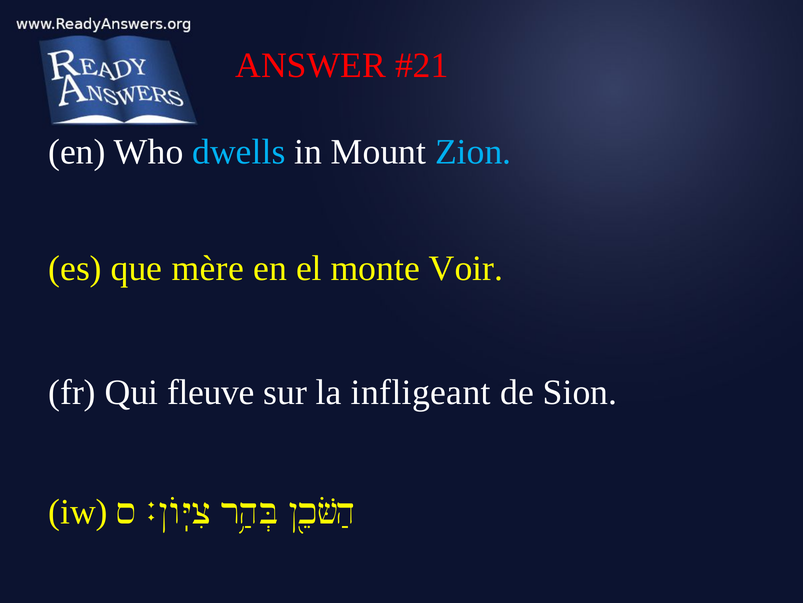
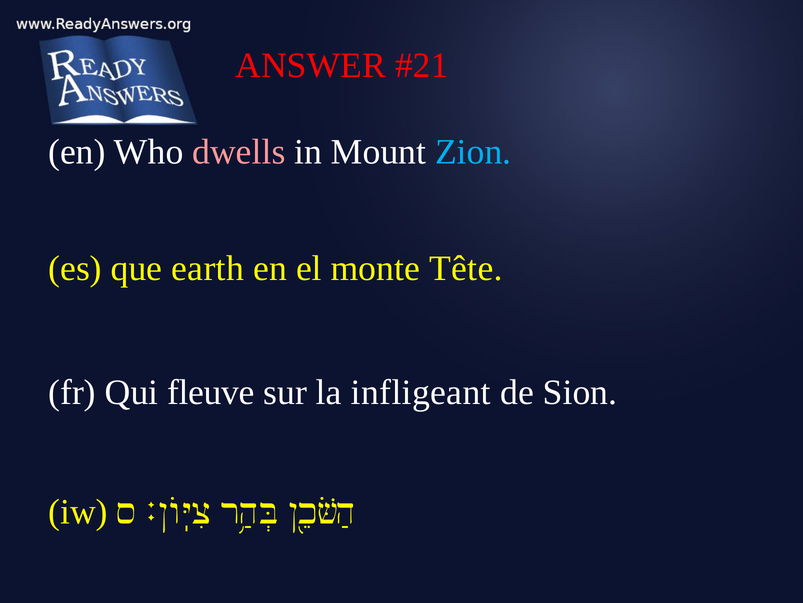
dwells colour: light blue -> pink (239, 152)
mère: mère -> earth (208, 268)
Voir: Voir -> Tête (466, 268)
